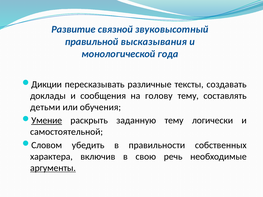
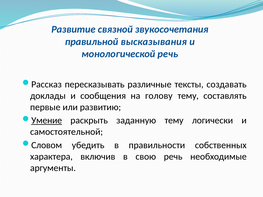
звуковысотный: звуковысотный -> звукосочетания (172, 29)
монологической года: года -> речь (168, 54)
Дикции: Дикции -> Рассказ (46, 84)
детьми: детьми -> первые (45, 107)
обучения: обучения -> развитию (100, 107)
аргументы underline: present -> none (53, 168)
